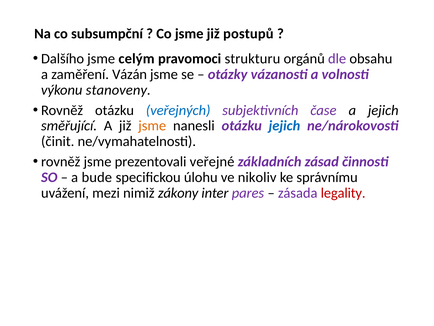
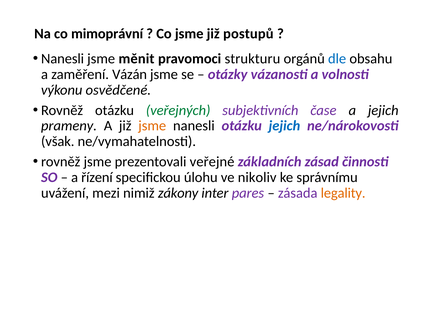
subsumpční: subsumpční -> mimoprávní (107, 34)
Dalšího: Dalšího -> Nanesli (63, 59)
celým: celým -> měnit (137, 59)
dle colour: purple -> blue (337, 59)
stanoveny: stanoveny -> osvědčené (118, 90)
veřejných colour: blue -> green (178, 110)
směřující: směřující -> prameny (69, 126)
činit: činit -> však (58, 141)
bude: bude -> řízení (97, 177)
legality colour: red -> orange (343, 193)
